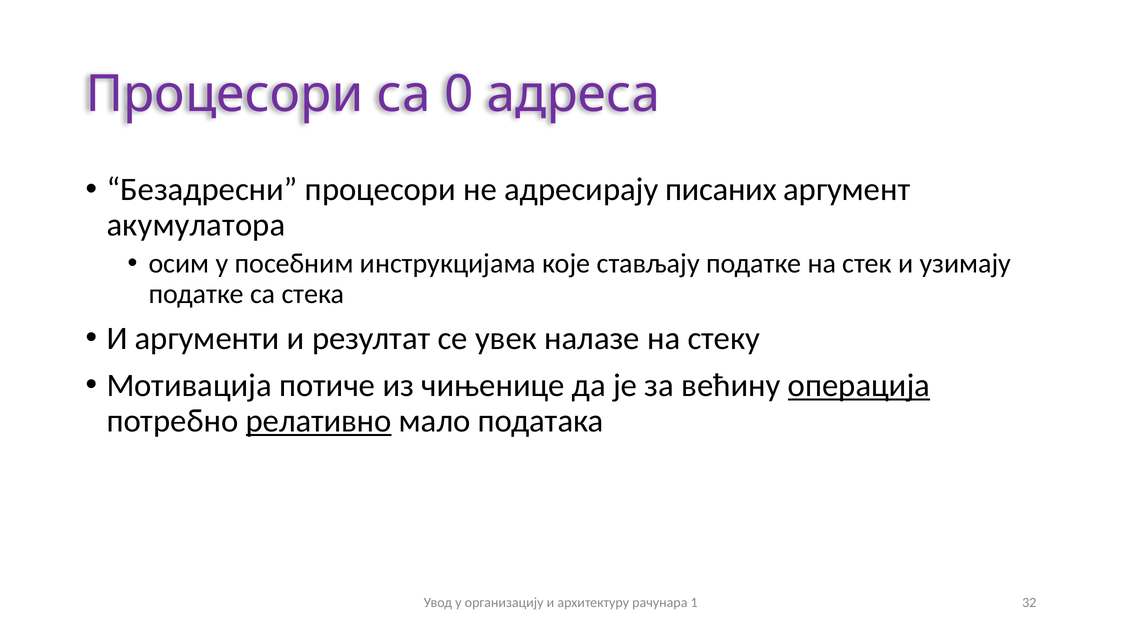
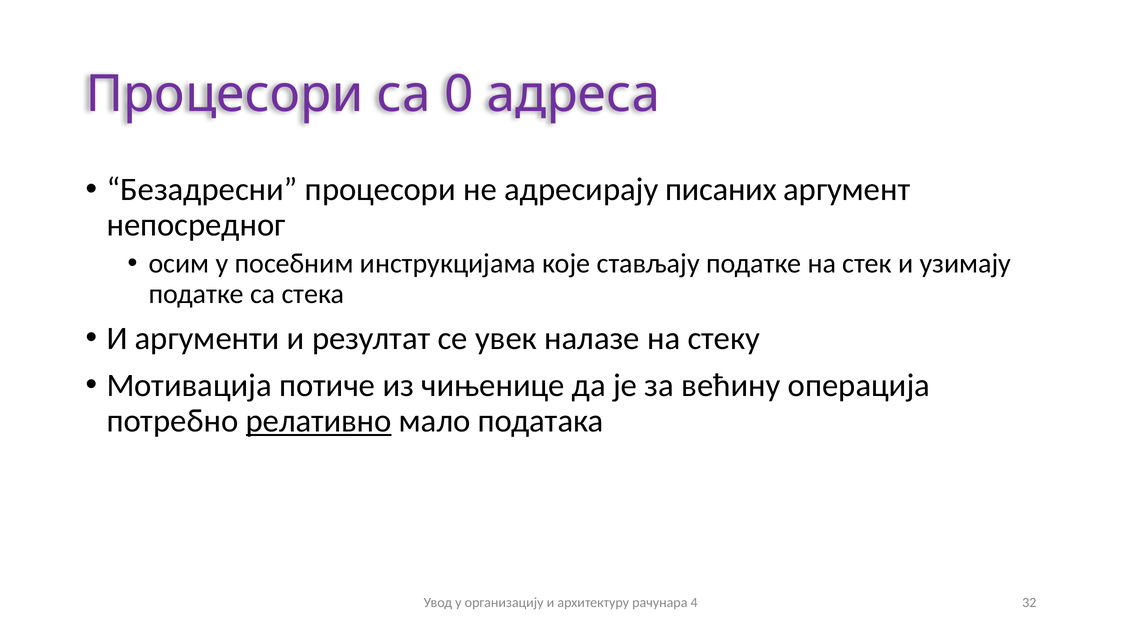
акумулатора: акумулатора -> непосредног (196, 225)
операција underline: present -> none (859, 386)
1: 1 -> 4 (694, 603)
